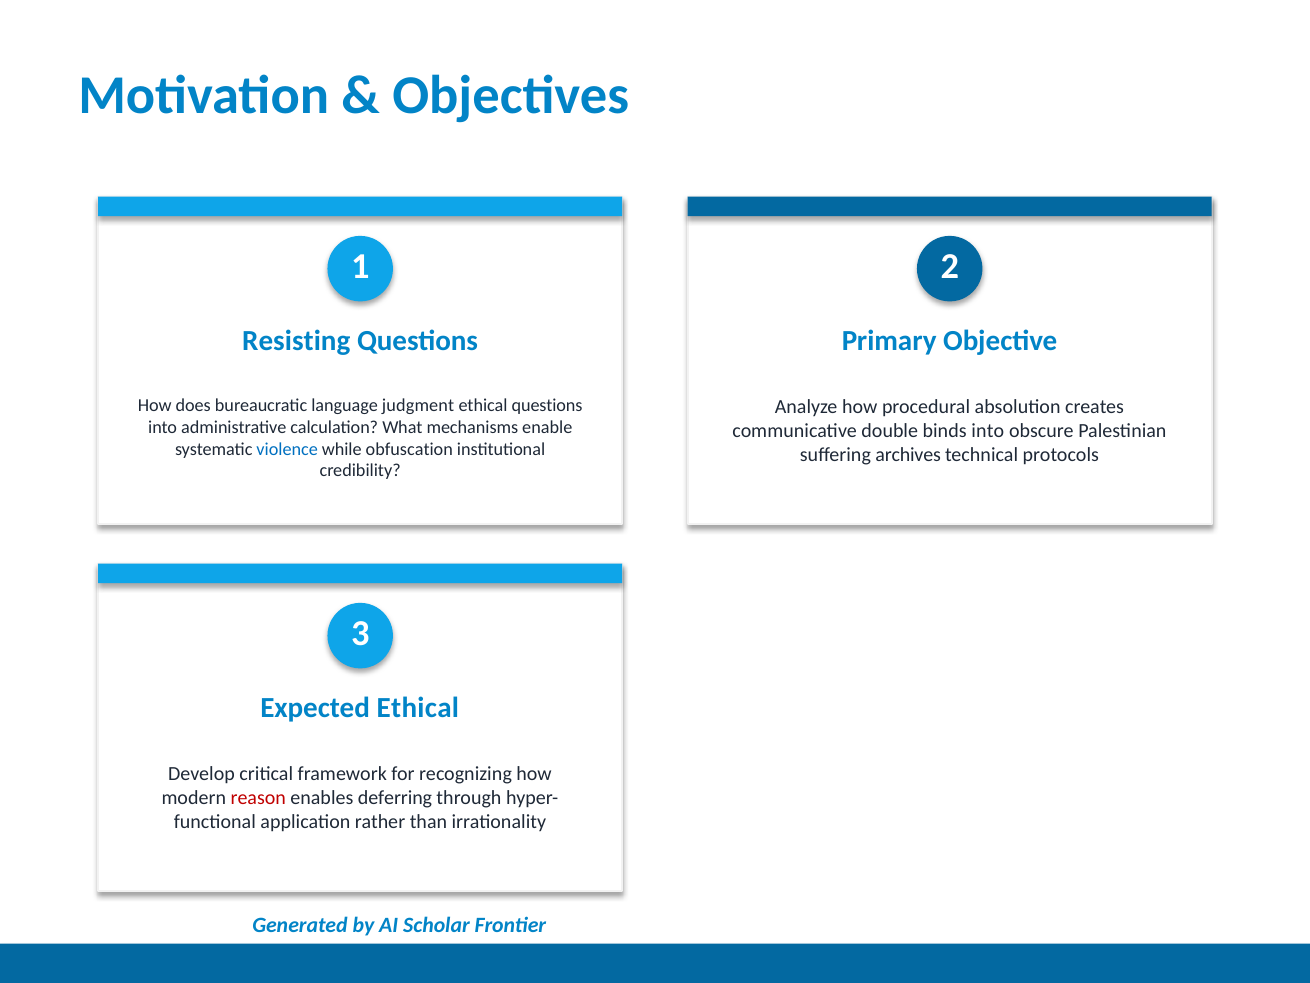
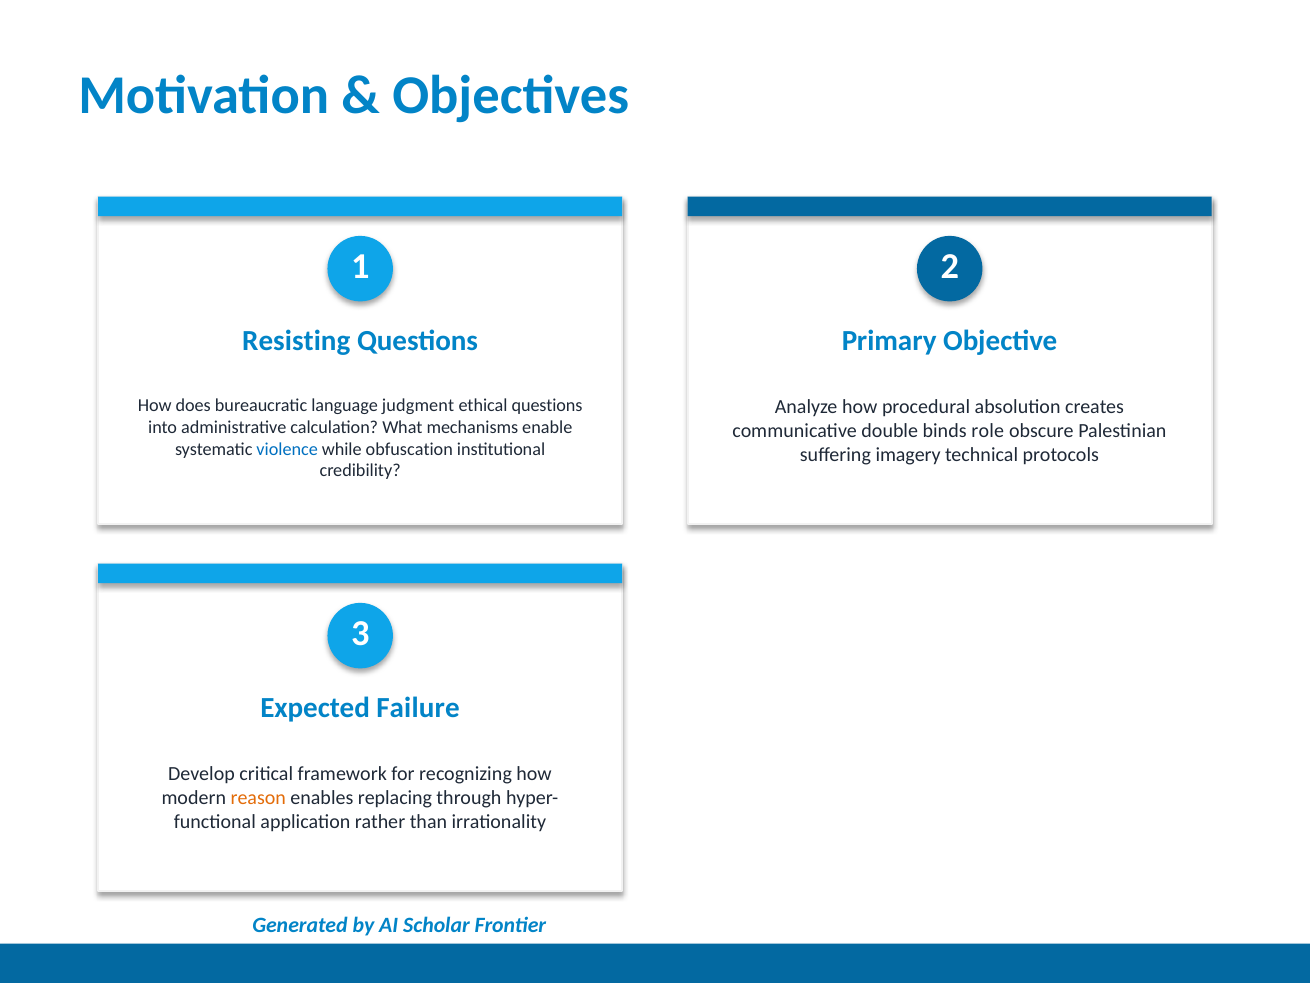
binds into: into -> role (988, 430)
archives: archives -> imagery (908, 454)
Expected Ethical: Ethical -> Failure (418, 707)
reason colour: red -> orange (258, 797)
deferring: deferring -> replacing (395, 797)
